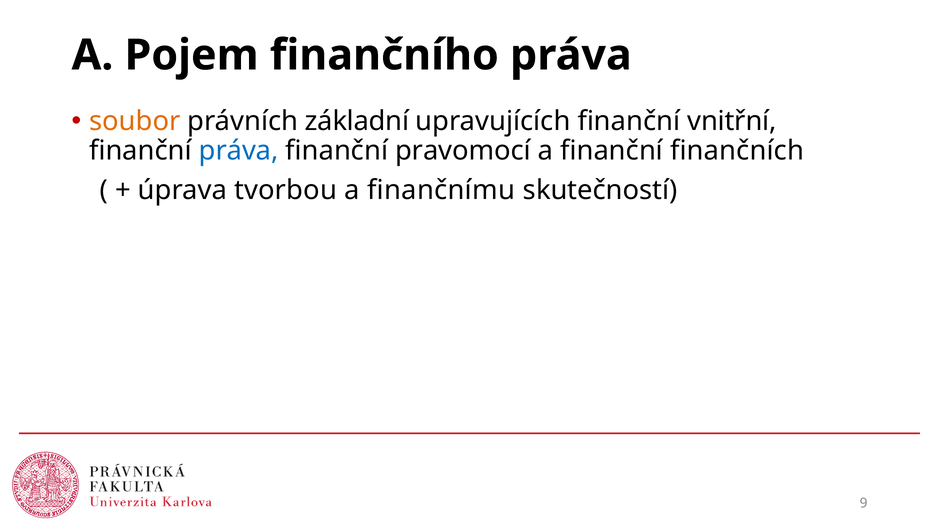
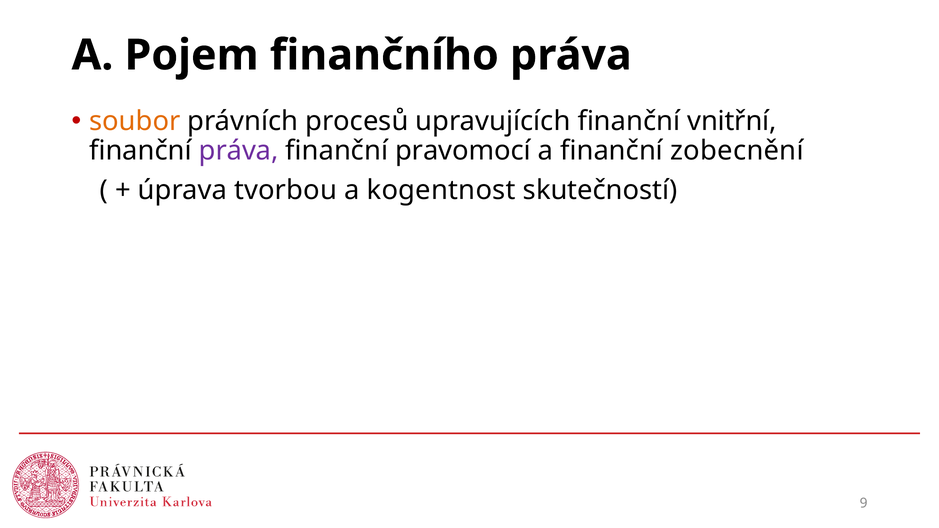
základní: základní -> procesů (357, 121)
práva colour: blue -> purple (239, 151)
finančních: finančních -> zobecnění (737, 151)
finančnímu: finančnímu -> kogentnost (441, 190)
